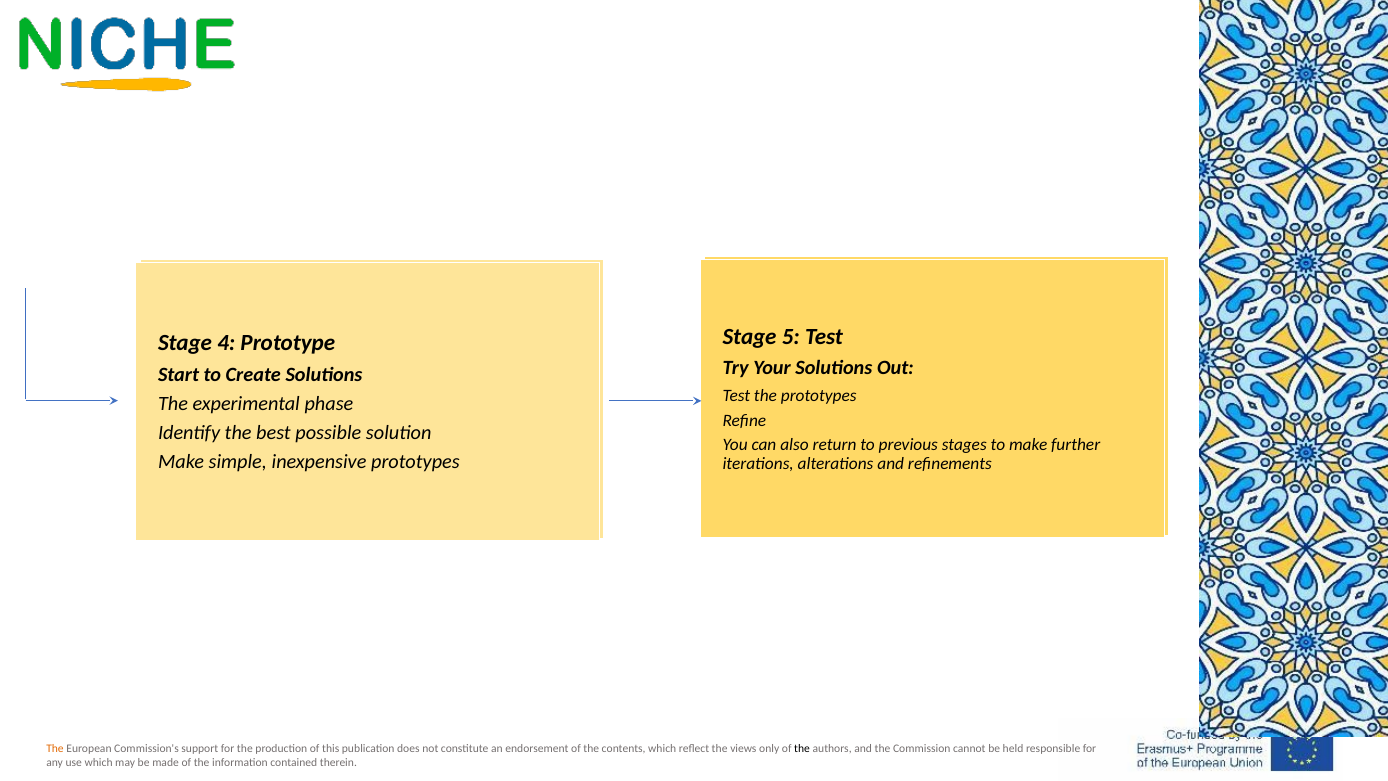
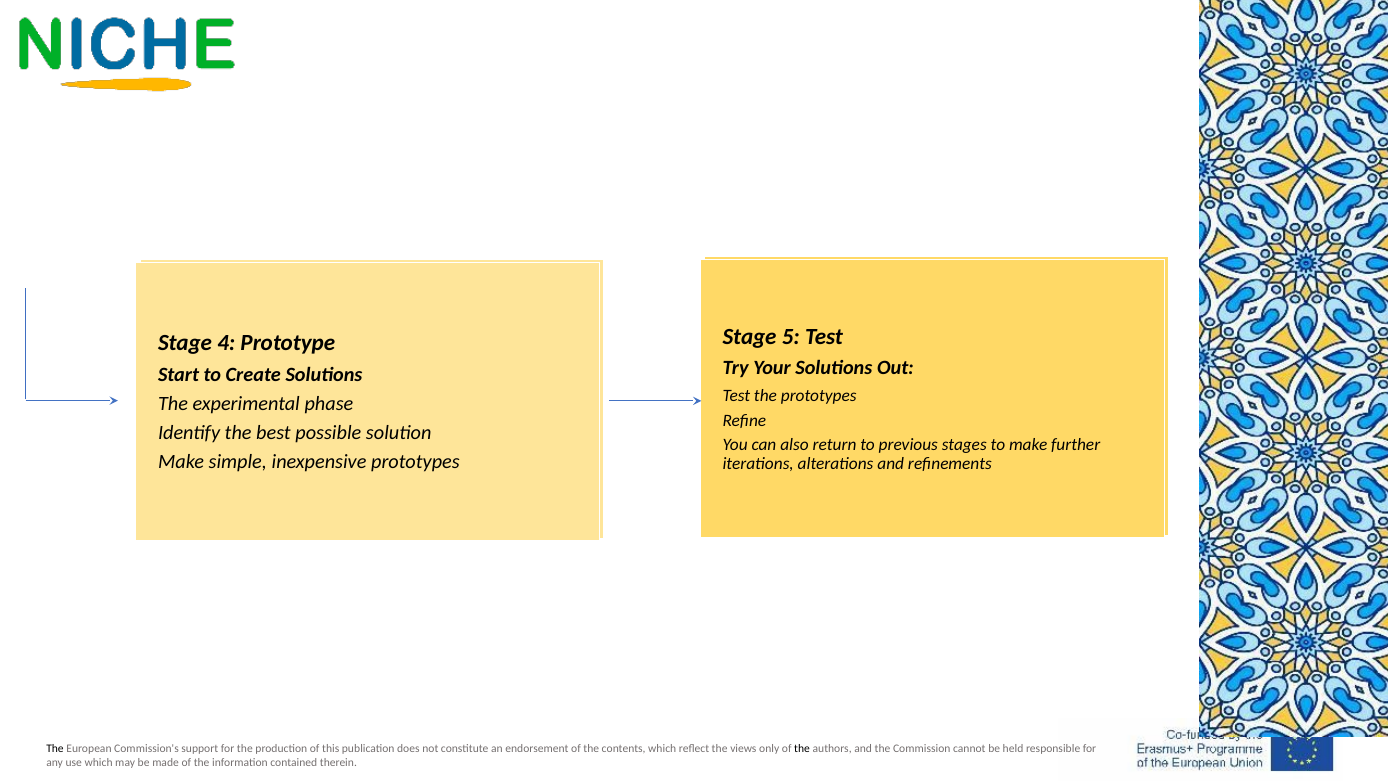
The colour: orange -> black (55, 748)
